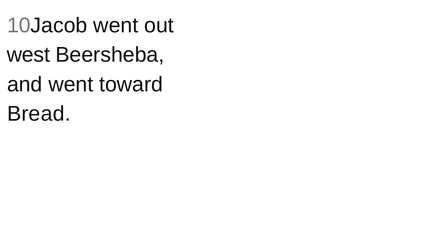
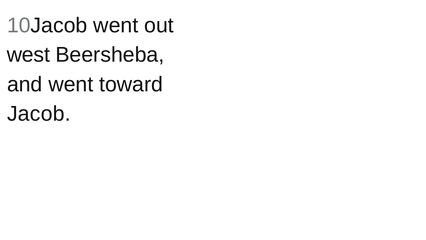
Bread: Bread -> Jacob (39, 114)
